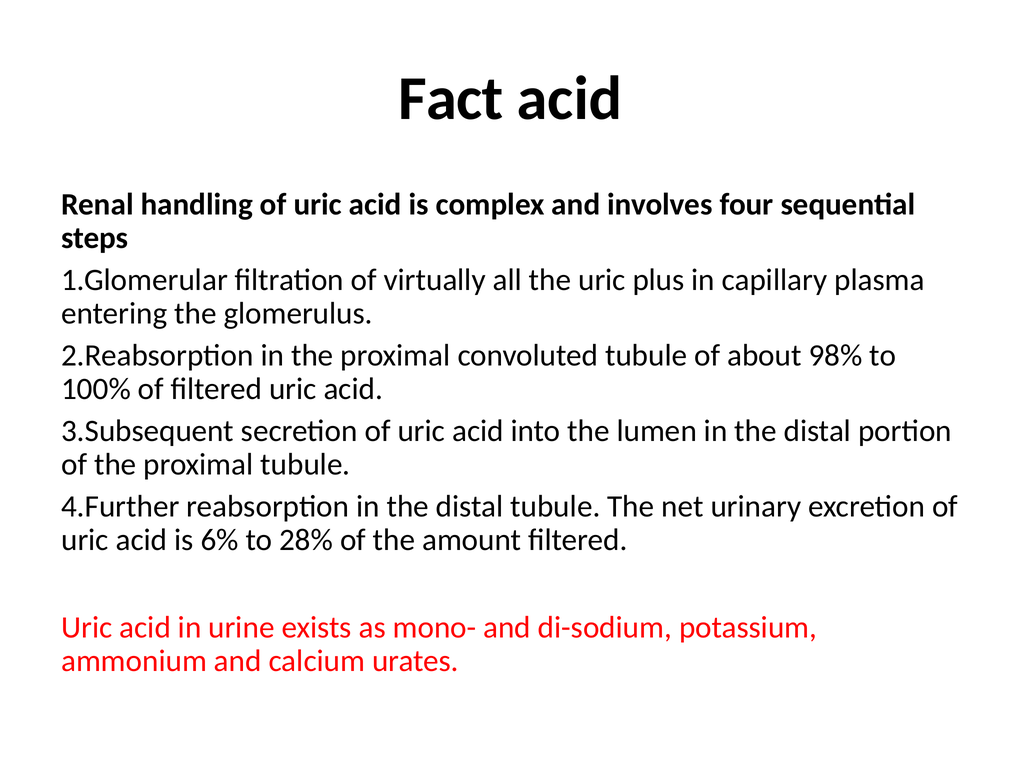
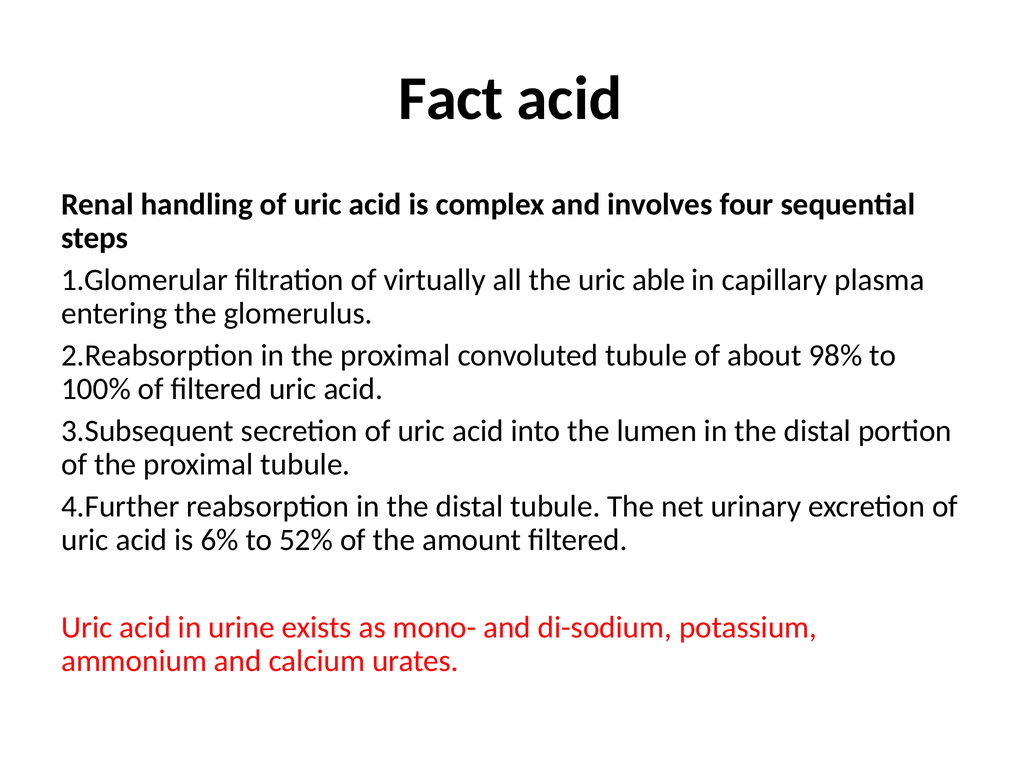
plus: plus -> able (659, 280)
28%: 28% -> 52% (306, 540)
